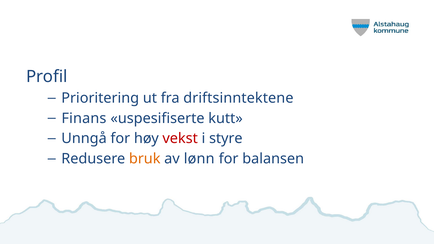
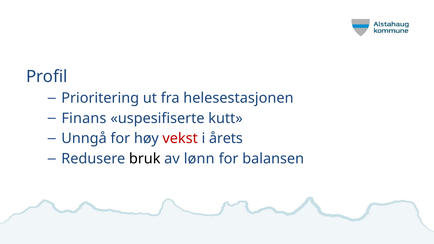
driftsinntektene: driftsinntektene -> helesestasjonen (238, 98)
styre: styre -> årets (226, 139)
bruk colour: orange -> black (145, 159)
